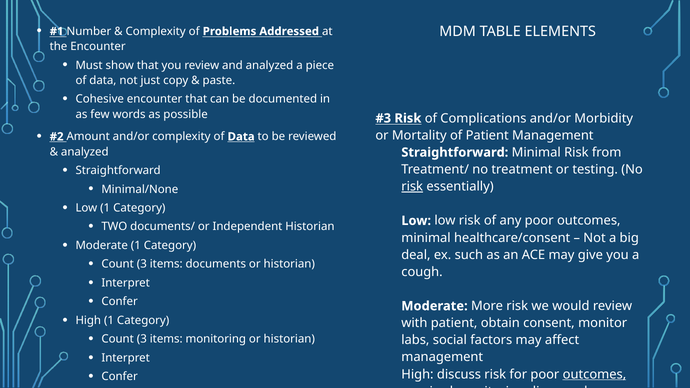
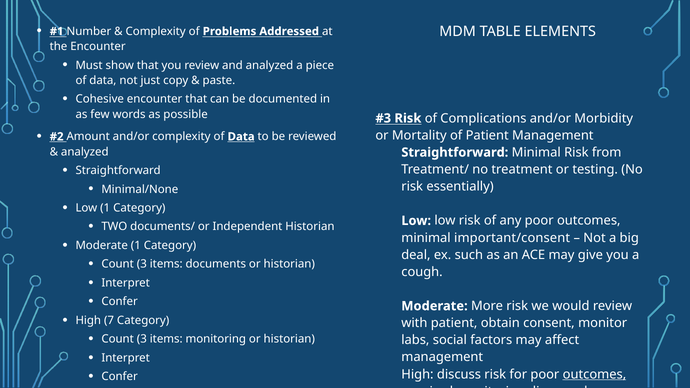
risk underline: present -> none (412, 187)
healthcare/consent: healthcare/consent -> important/consent (512, 238)
High 1: 1 -> 7 (109, 320)
